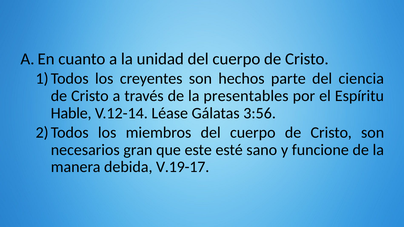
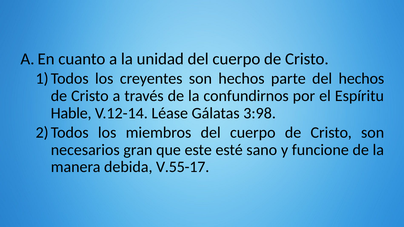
del ciencia: ciencia -> hechos (361, 79)
presentables: presentables -> confundirnos (246, 96)
3:56: 3:56 -> 3:98 (260, 113)
V.19-17: V.19-17 -> V.55-17 (183, 167)
